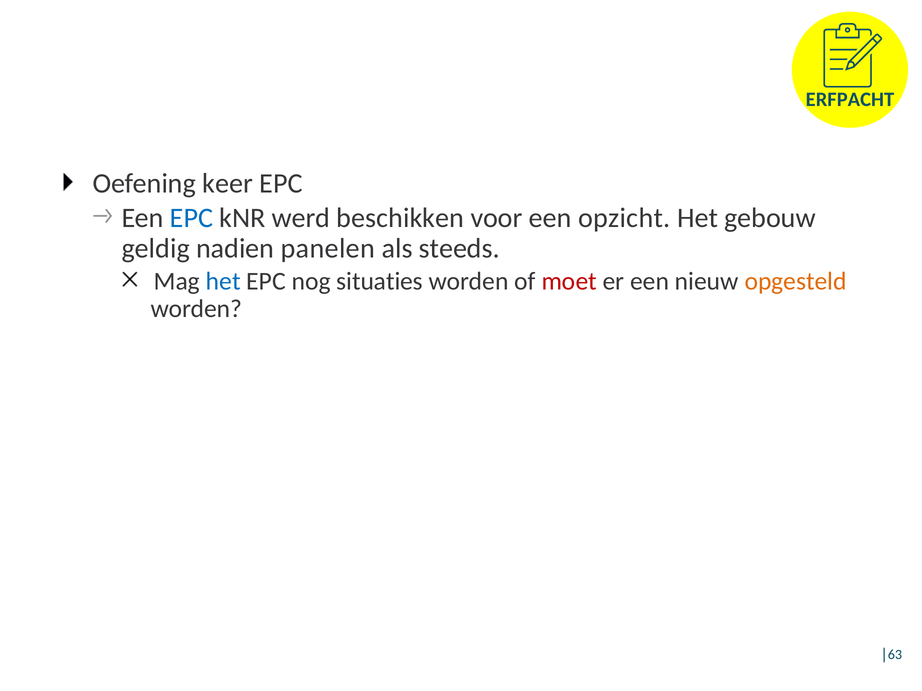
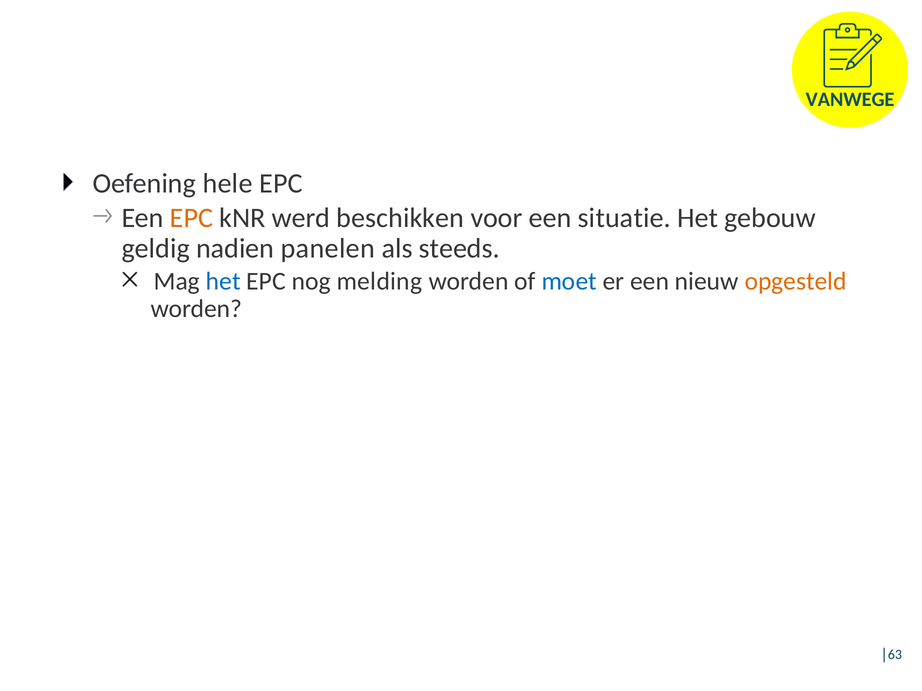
ERFPACHT: ERFPACHT -> VANWEGE (850, 100)
keer: keer -> hele (228, 184)
EPC colour: blue -> orange (191, 218)
opzicht: opzicht -> situatie (624, 218)
situaties: situaties -> melding (380, 281)
moet colour: red -> blue (569, 281)
